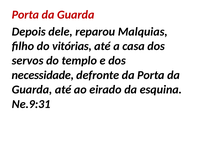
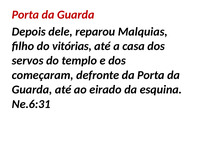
necessidade: necessidade -> começaram (43, 75)
Ne.9:31: Ne.9:31 -> Ne.6:31 (31, 104)
